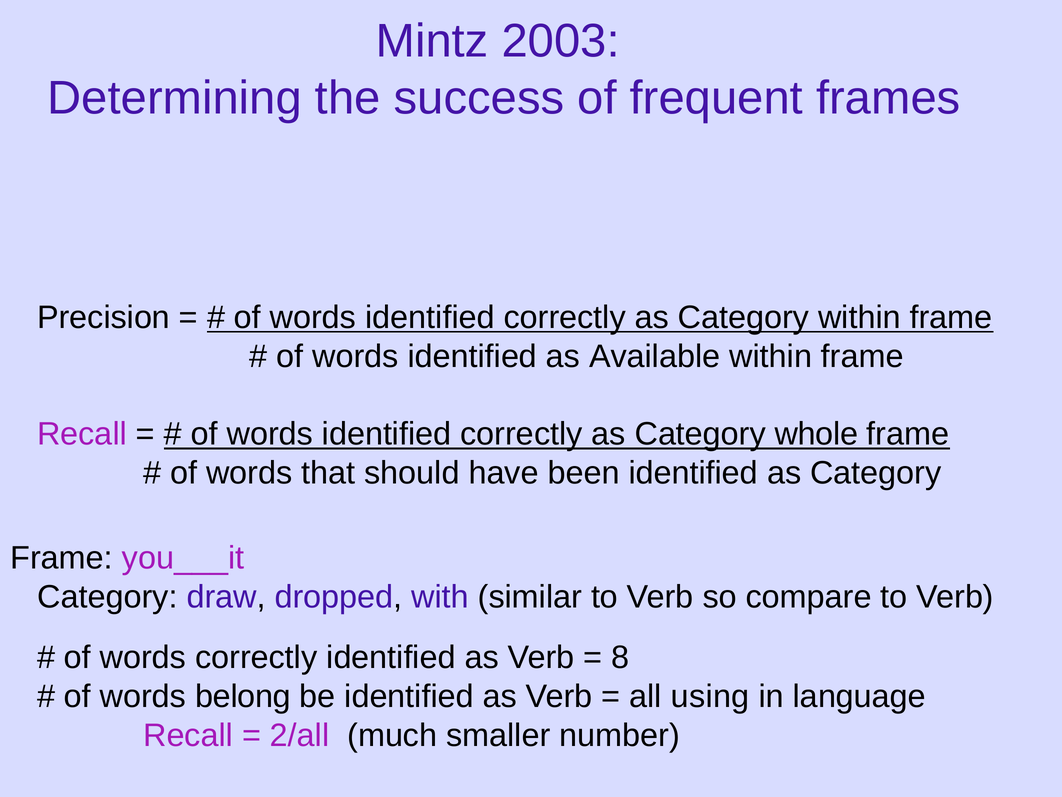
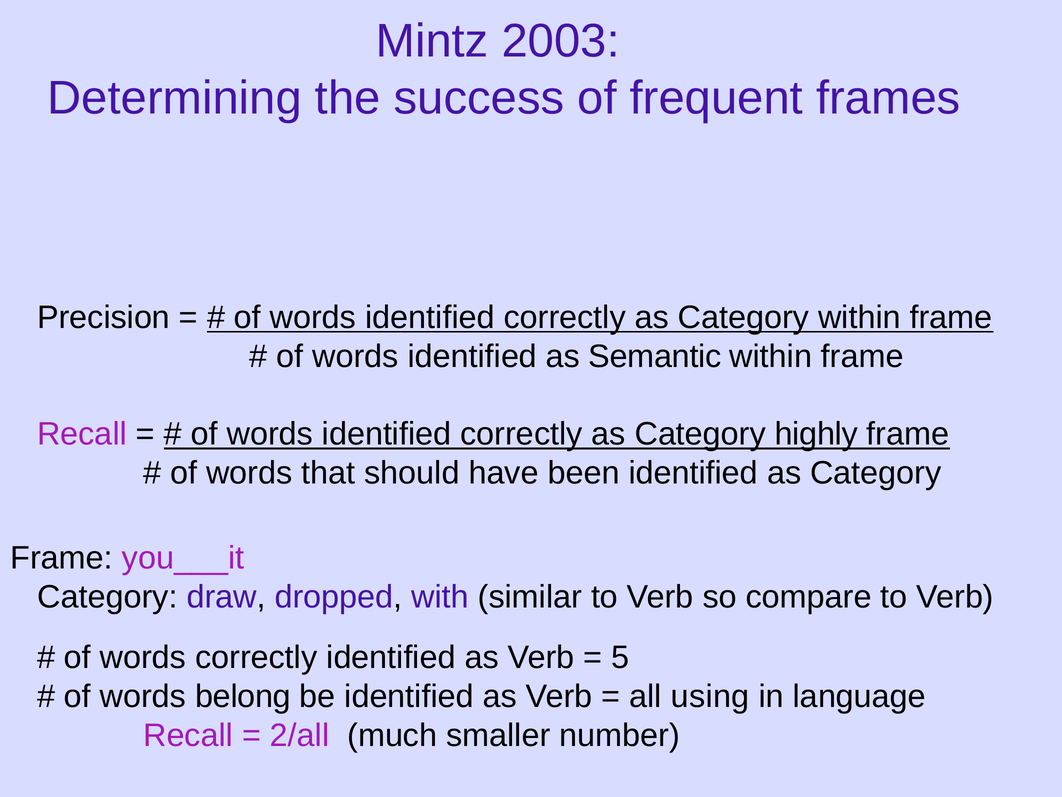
Available: Available -> Semantic (655, 356)
whole: whole -> highly (816, 434)
8: 8 -> 5 (620, 657)
